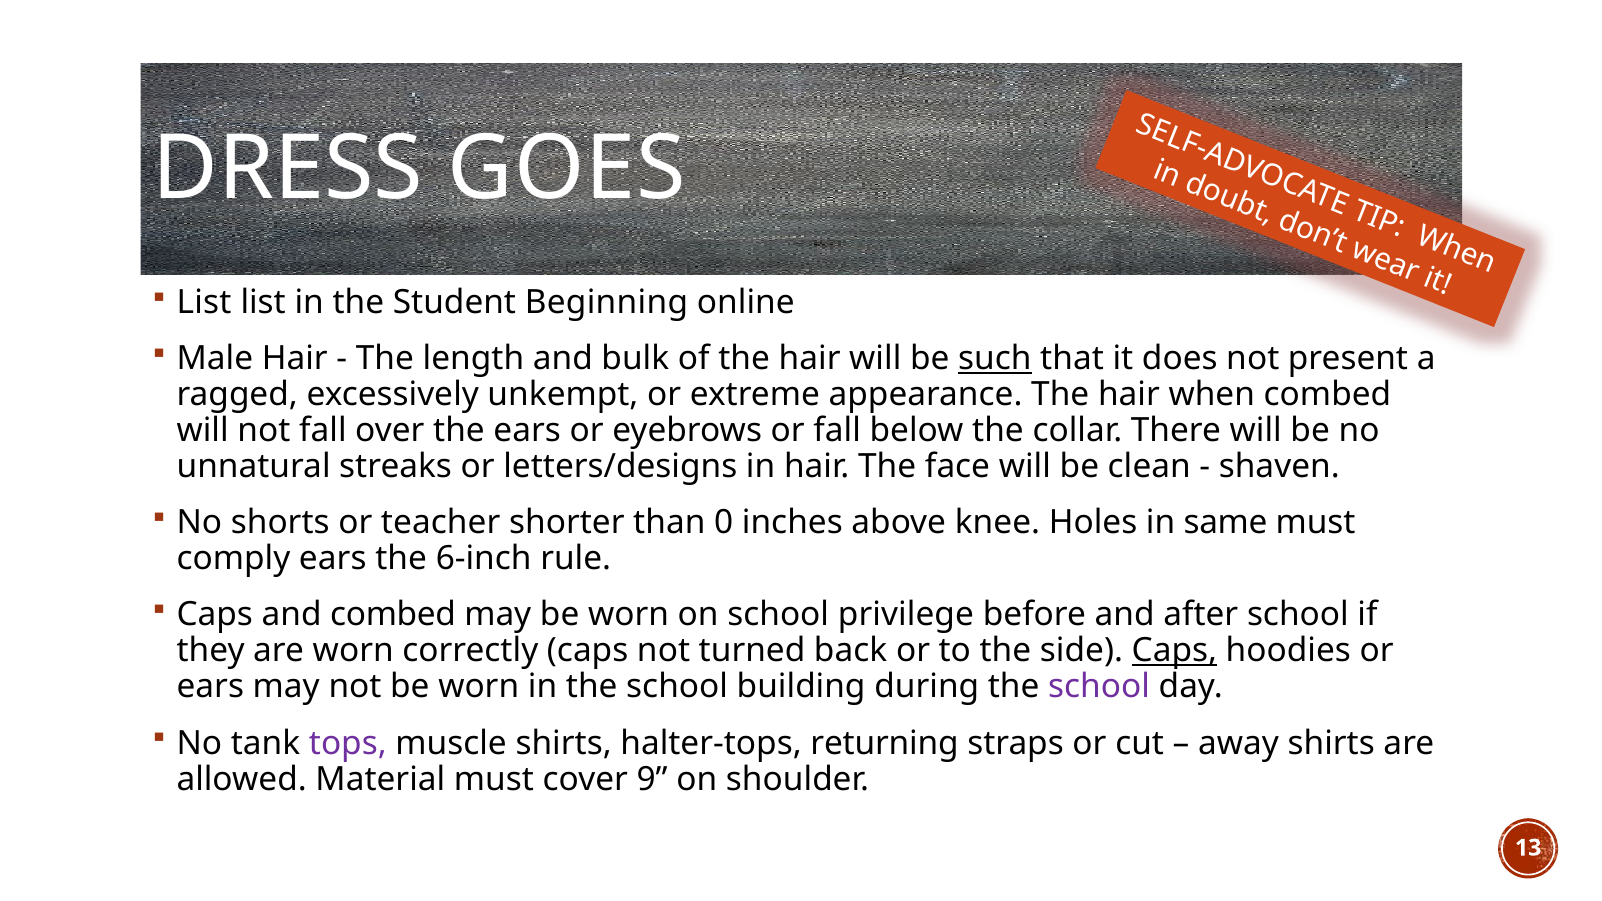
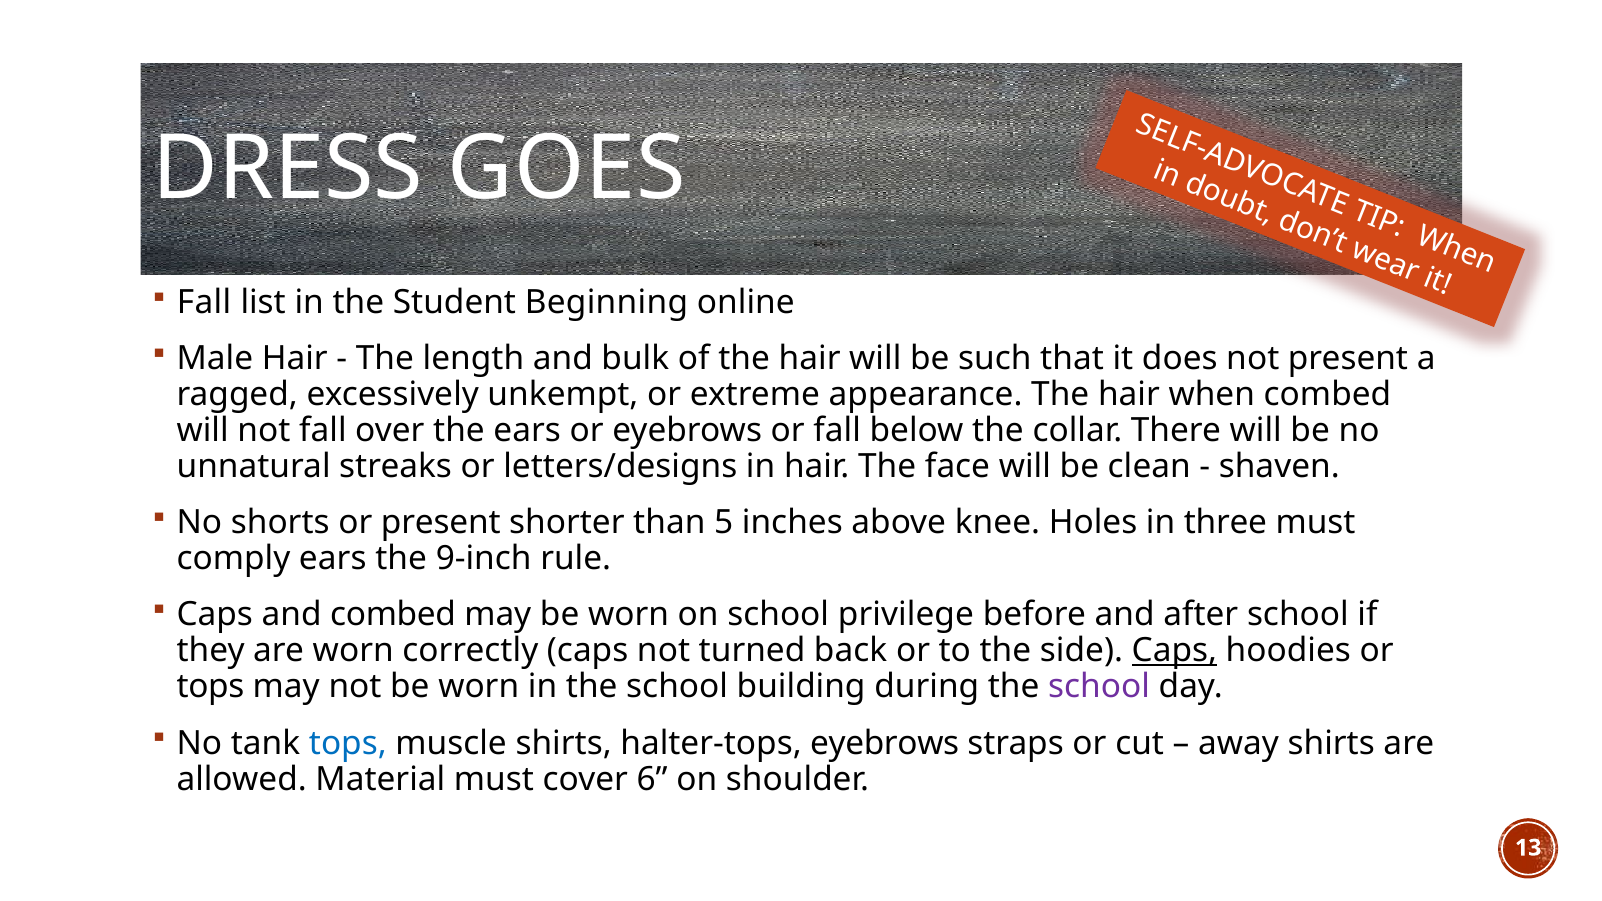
List: List -> Fall (204, 303)
such underline: present -> none (995, 359)
or teacher: teacher -> present (441, 523)
0: 0 -> 5 (724, 523)
same: same -> three (1226, 523)
6-inch: 6-inch -> 9-inch (484, 559)
ears: ears -> tops (211, 687)
tops colour: purple -> blue (348, 743)
halter-tops returning: returning -> eyebrows (885, 743)
9: 9 -> 6 (652, 779)
